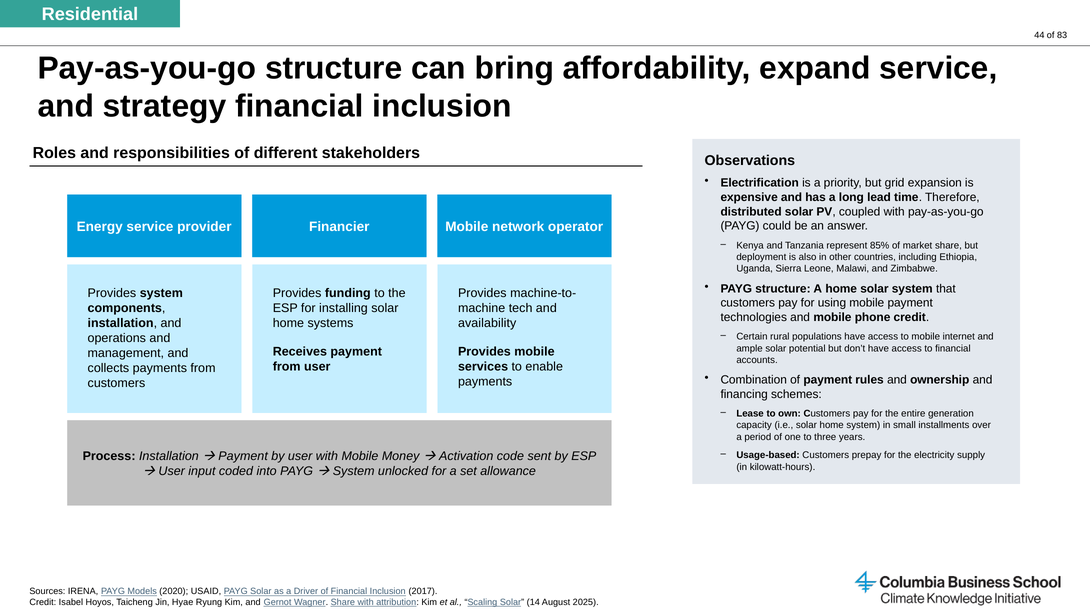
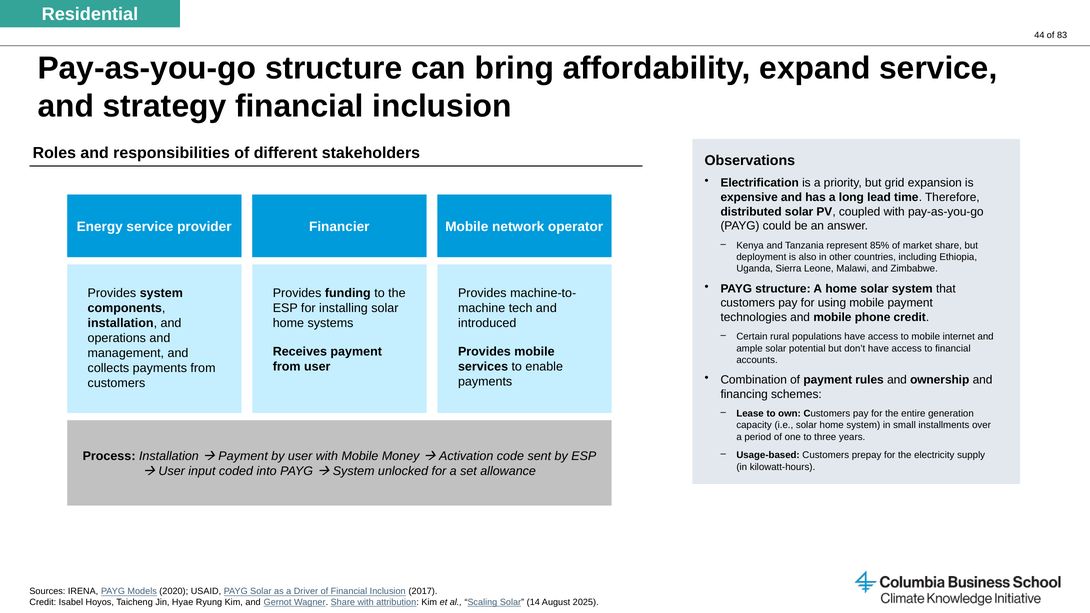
availability: availability -> introduced (487, 323)
